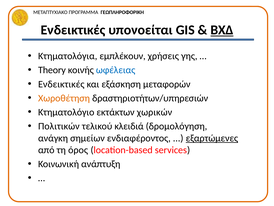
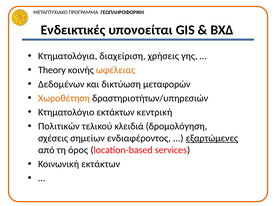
ΒΧΔ underline: present -> none (222, 30)
εμπλέκουν: εμπλέκουν -> διαχείριση (123, 56)
ωφέλειας colour: blue -> orange (116, 70)
Ενδεικτικές: Ενδεικτικές -> Δεδομένων (61, 84)
εξάσκηση: εξάσκηση -> δικτύωση (121, 84)
χωρικών: χωρικών -> κεντρική (155, 112)
ανάγκη: ανάγκη -> σχέσεις (53, 138)
Κοινωνική ανάπτυξη: ανάπτυξη -> εκτάκτων (101, 164)
